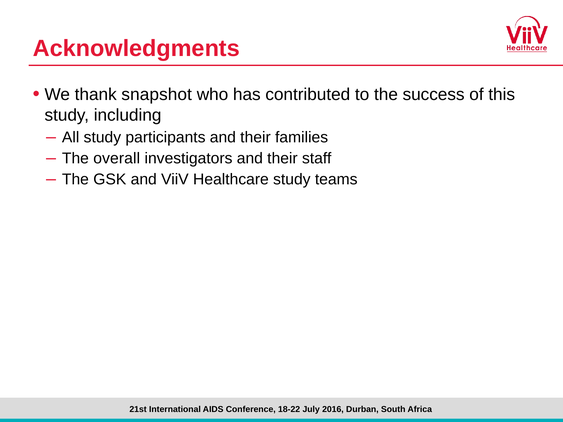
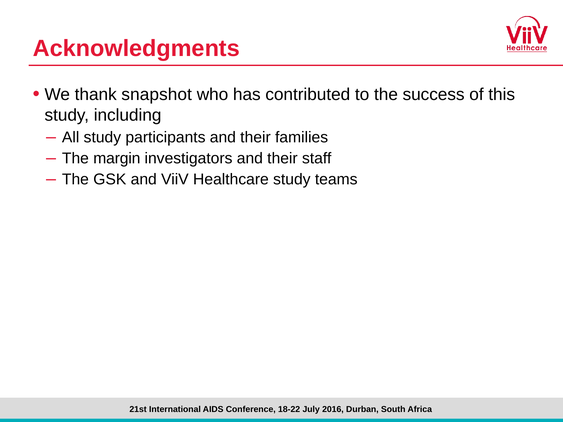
overall: overall -> margin (117, 158)
